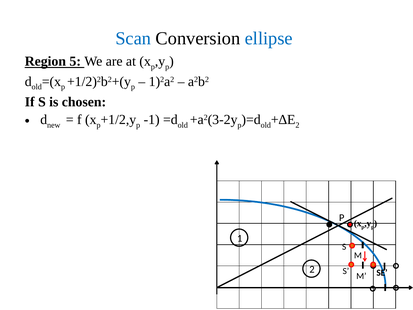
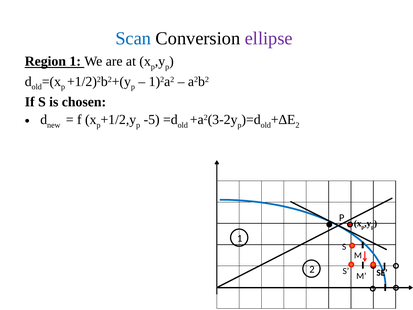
ellipse colour: blue -> purple (269, 38)
Region 5: 5 -> 1 (75, 61)
-1: -1 -> -5 (152, 120)
